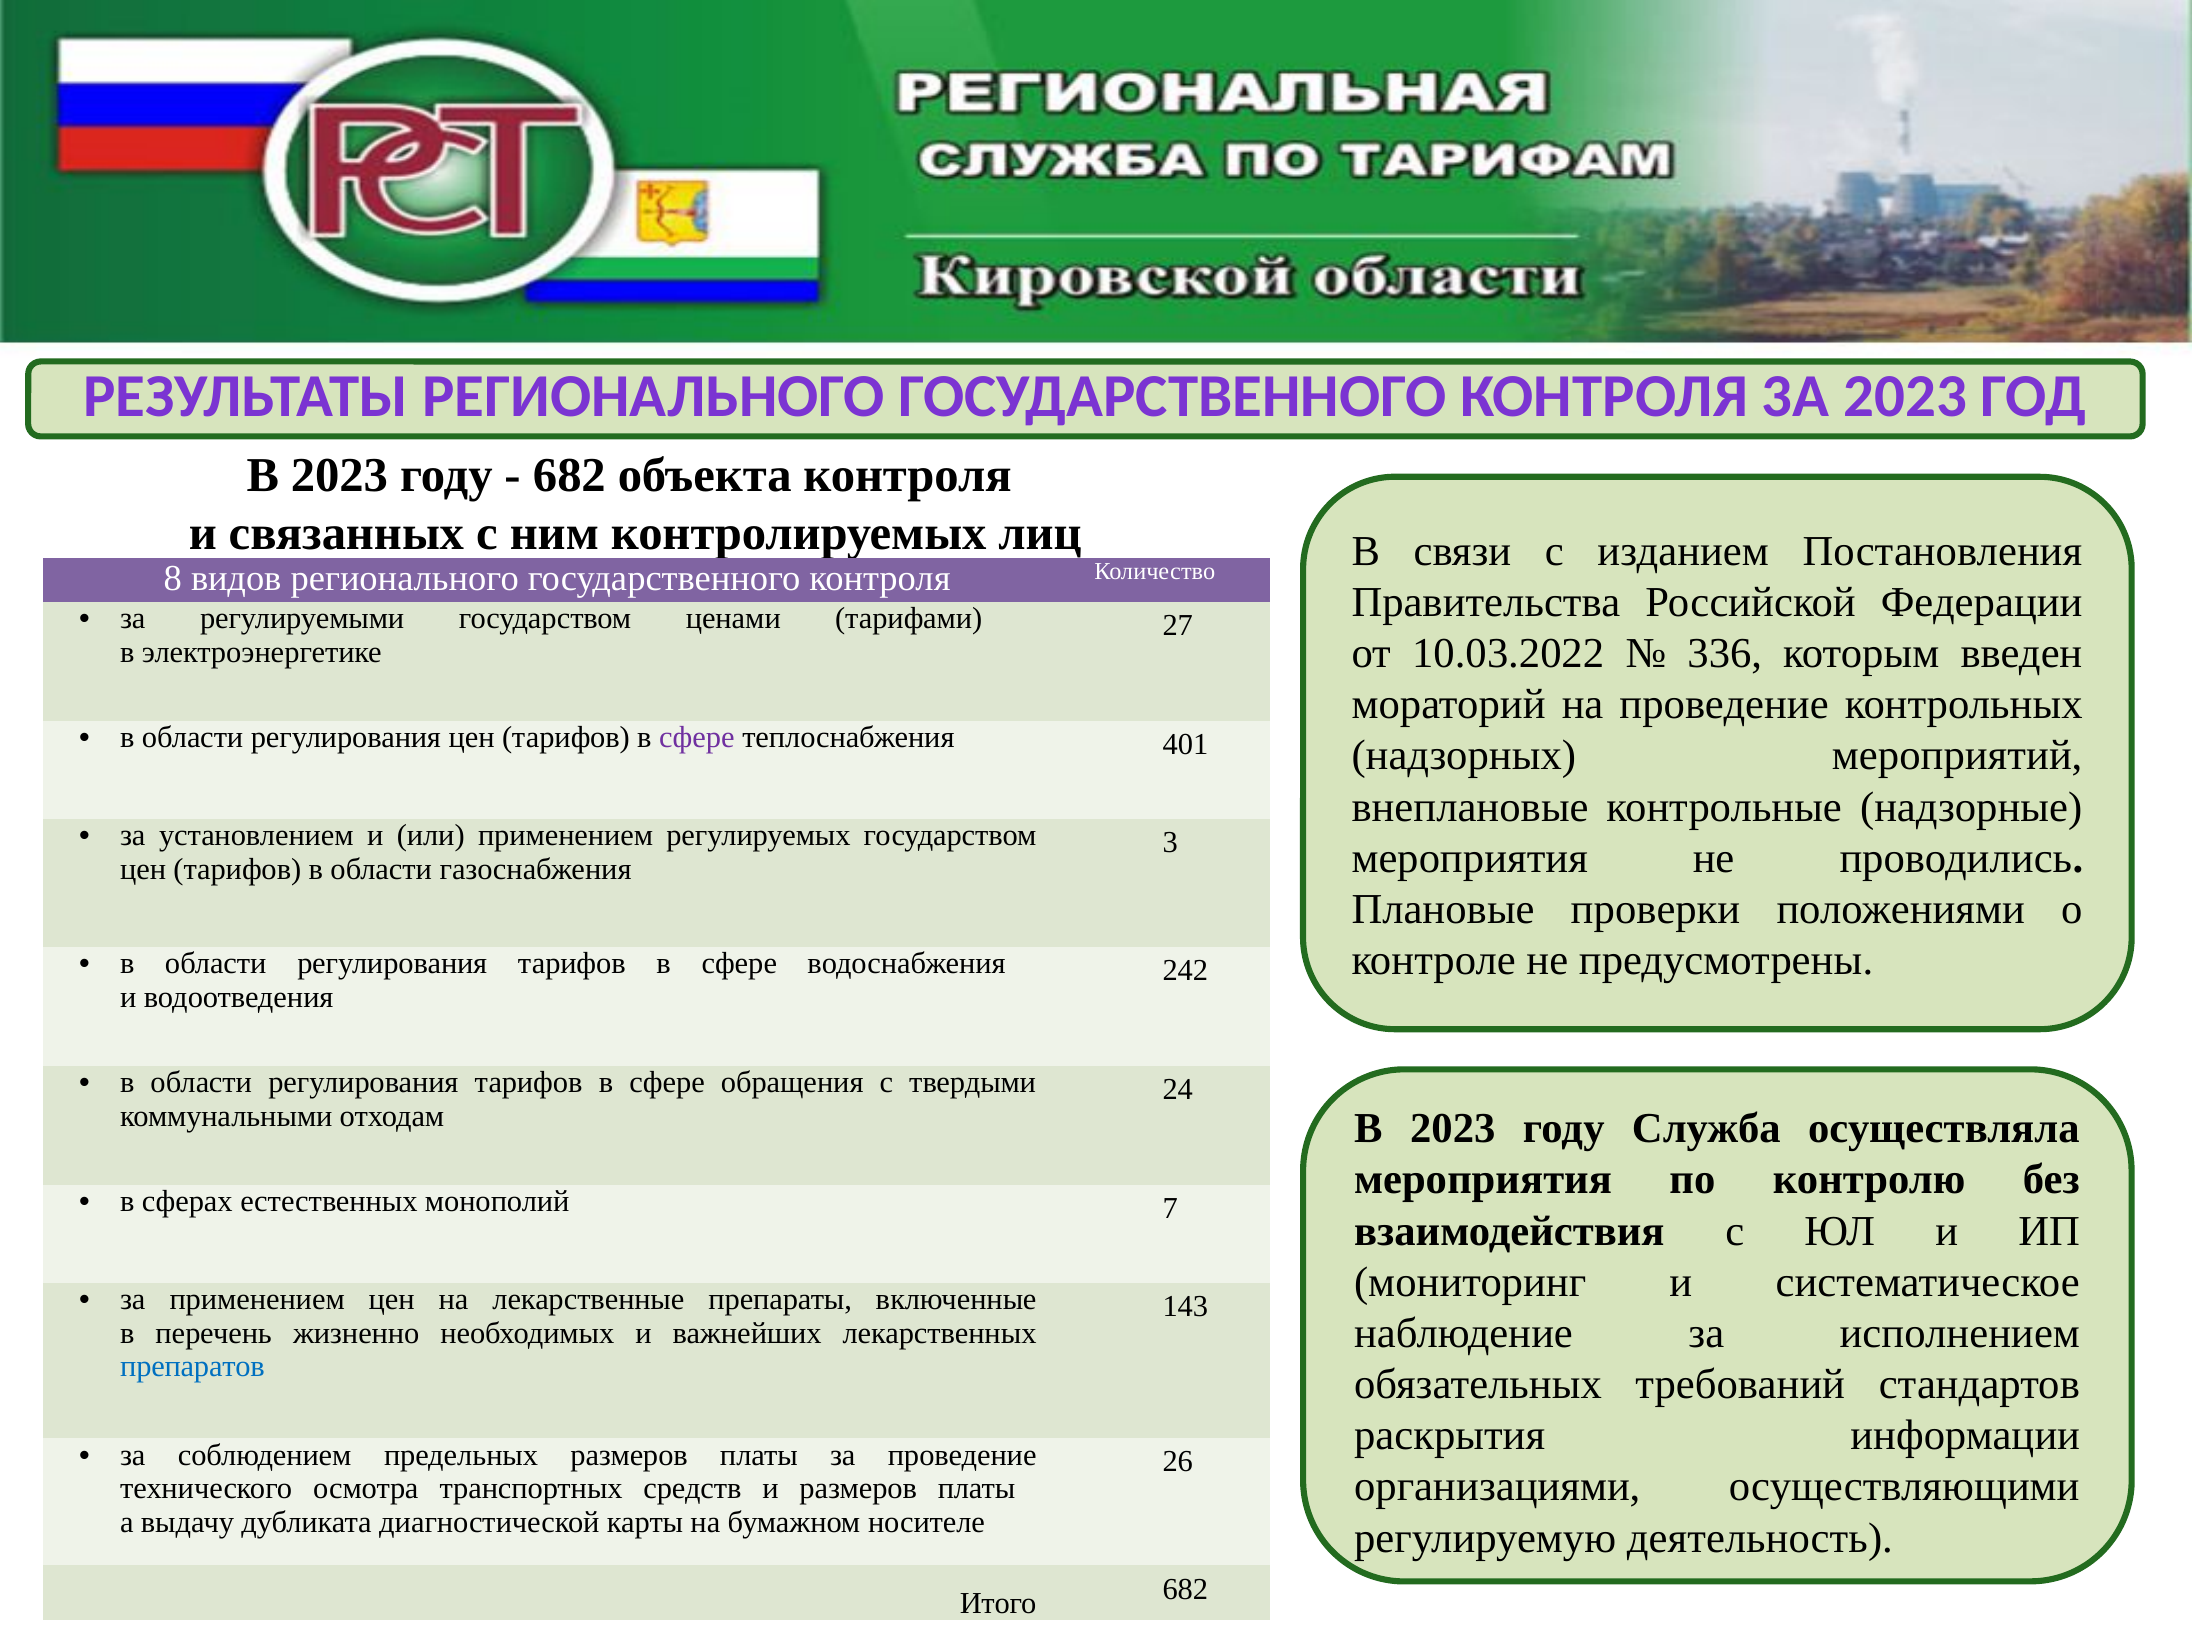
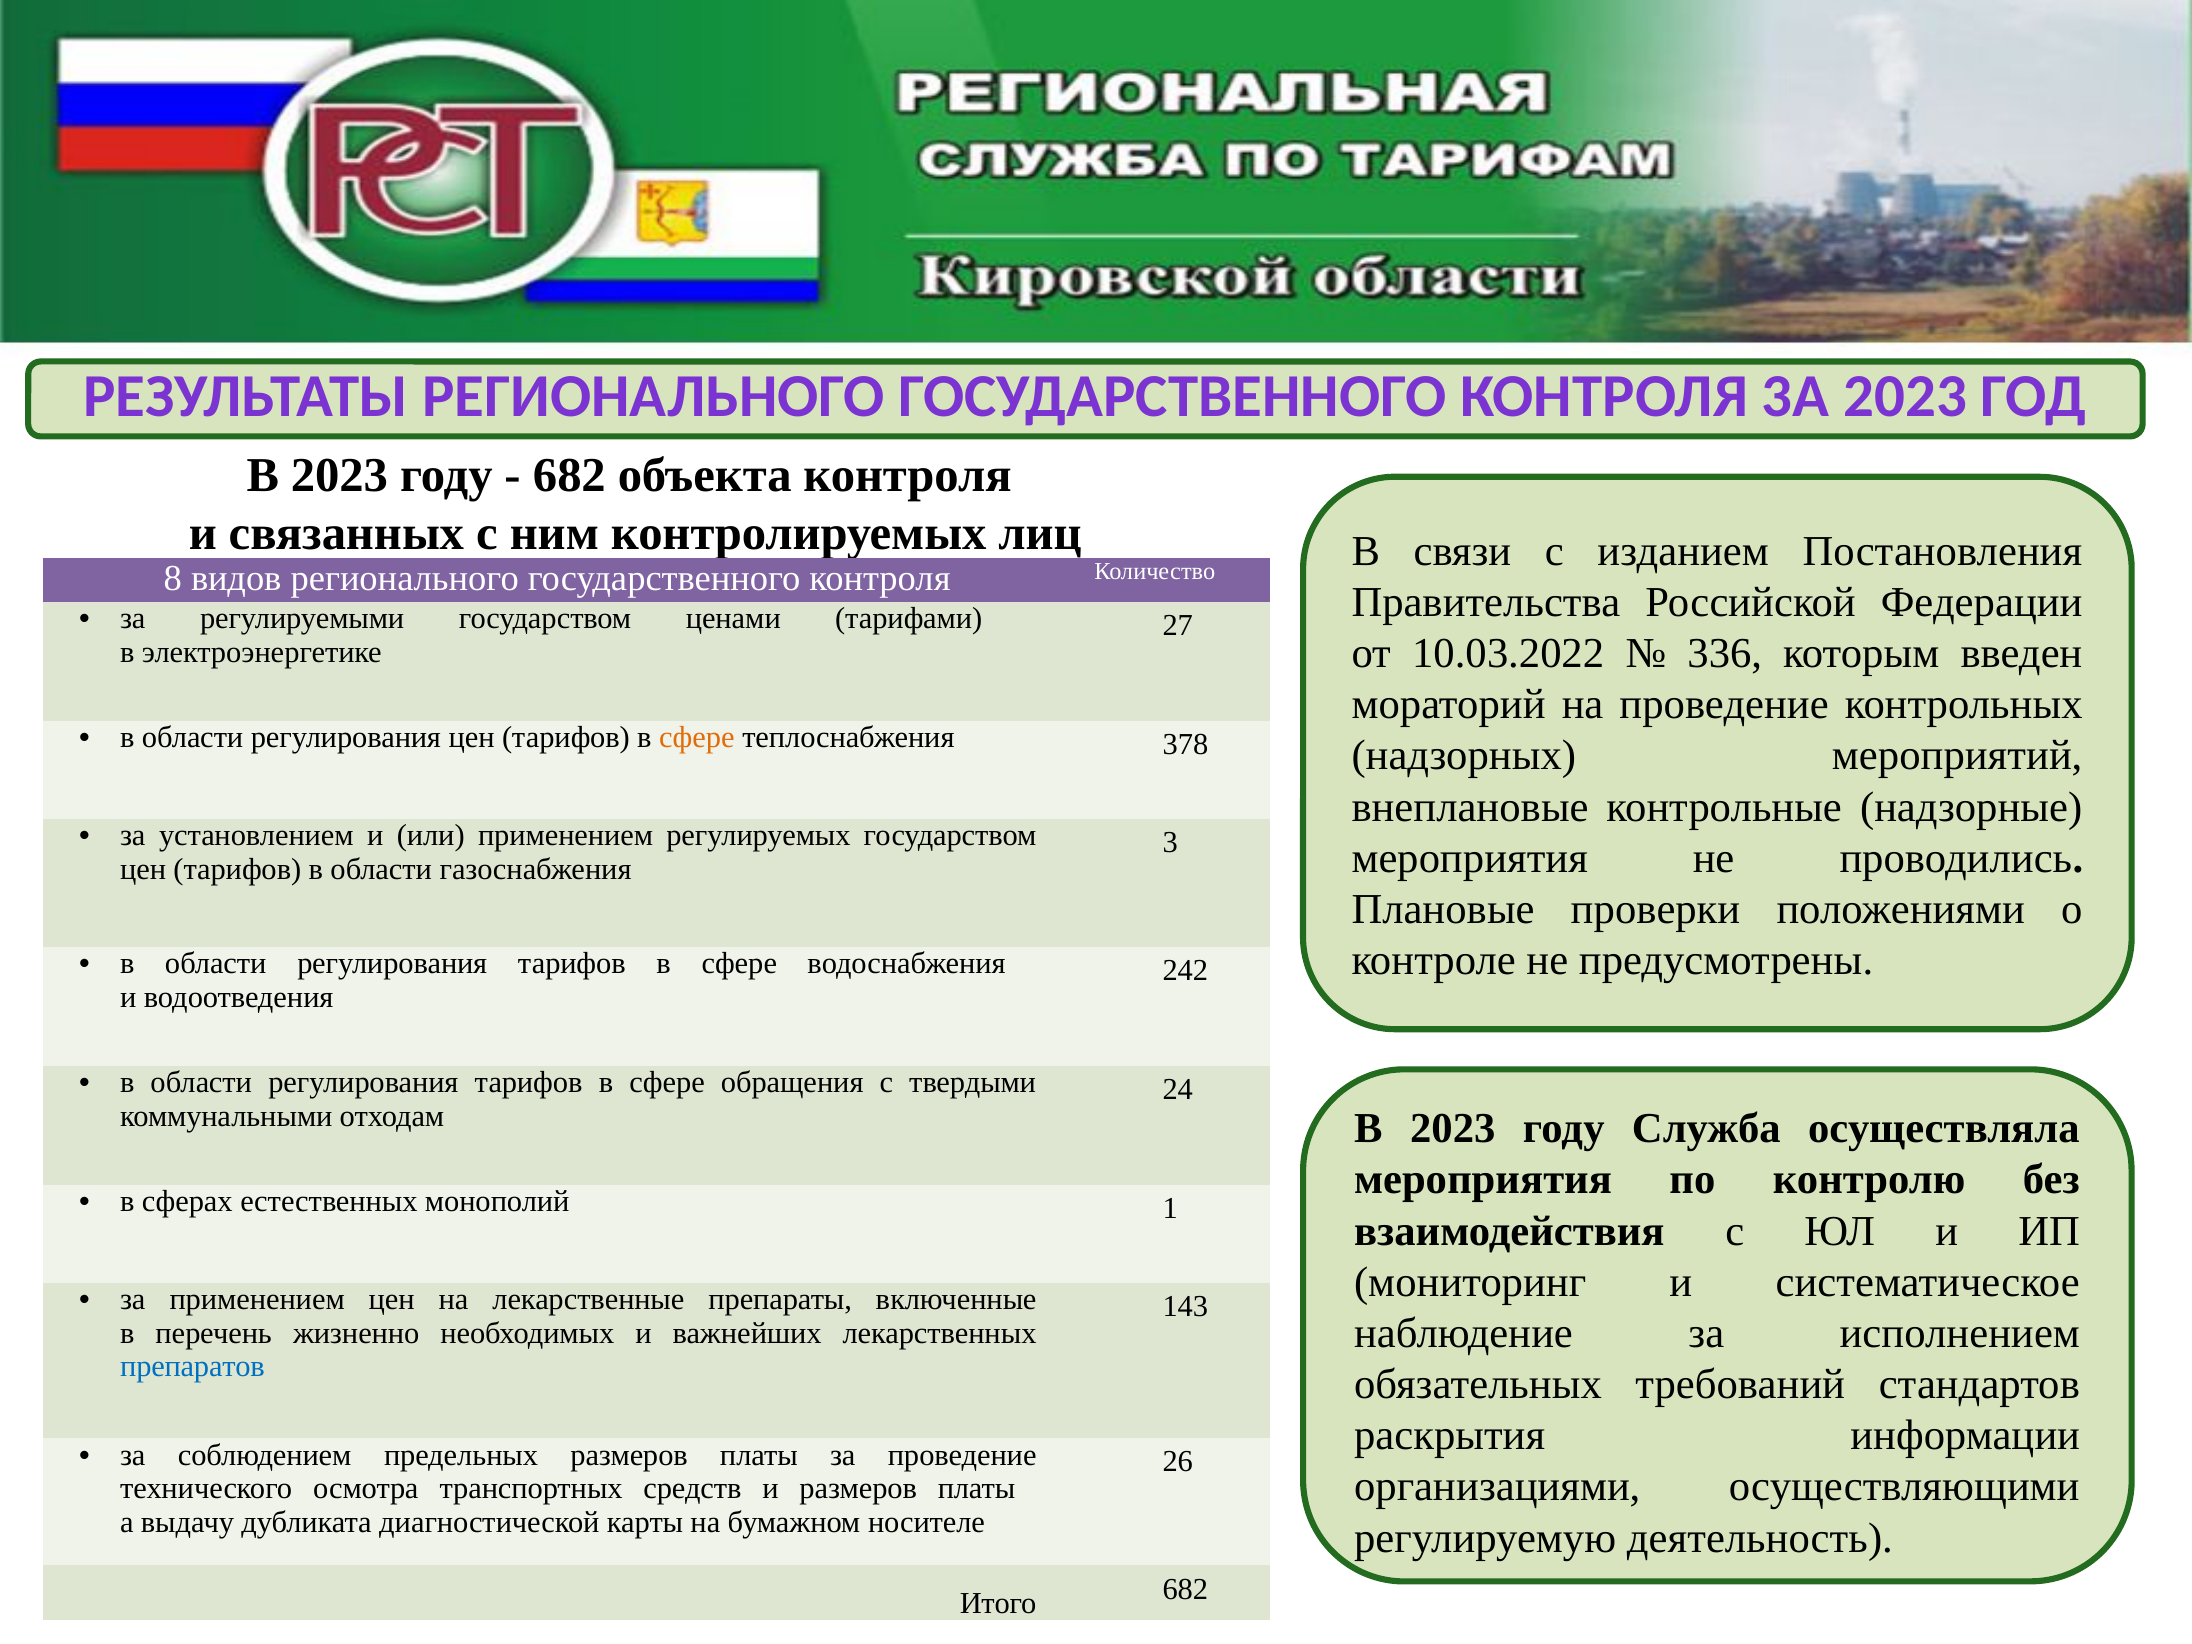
сфере colour: purple -> orange (697, 737)
401: 401 -> 378 (1185, 744)
монополий 7: 7 -> 1 (1170, 1208)
